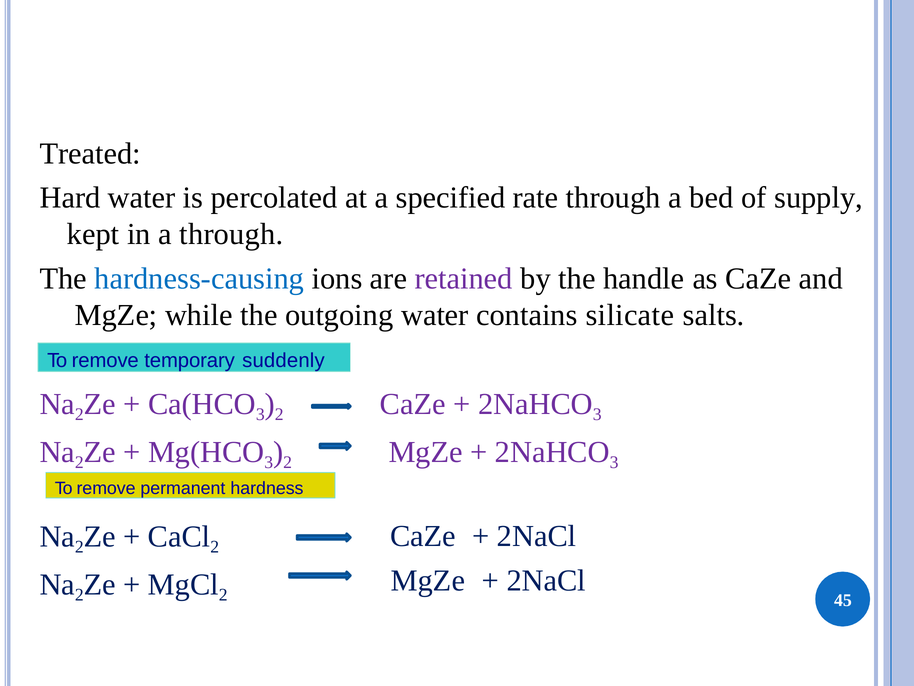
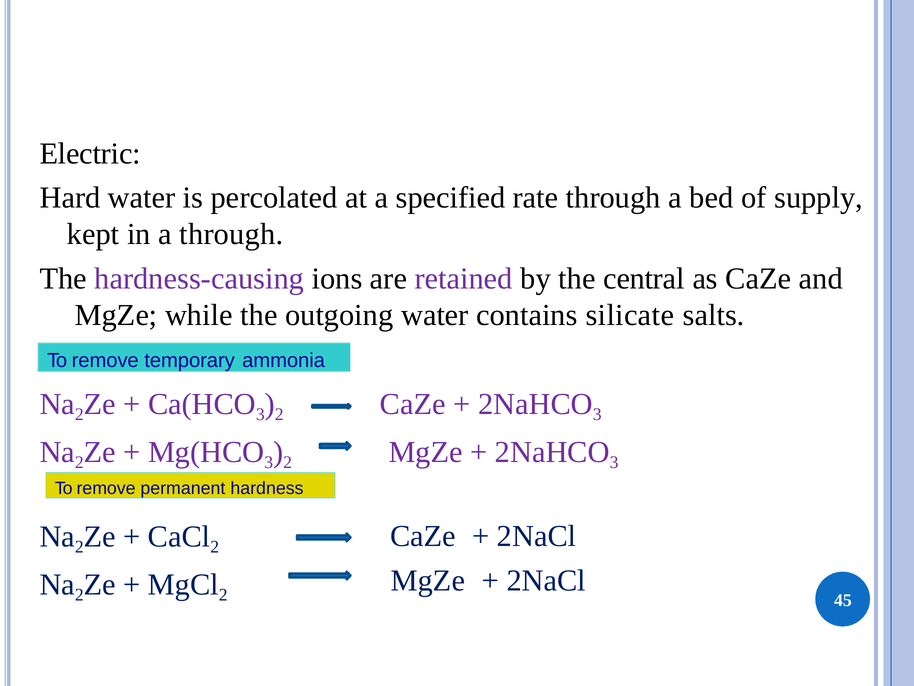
Treated: Treated -> Electric (90, 153)
hardness-causing colour: blue -> purple (199, 278)
handle: handle -> central (644, 278)
suddenly: suddenly -> ammonia (284, 360)
